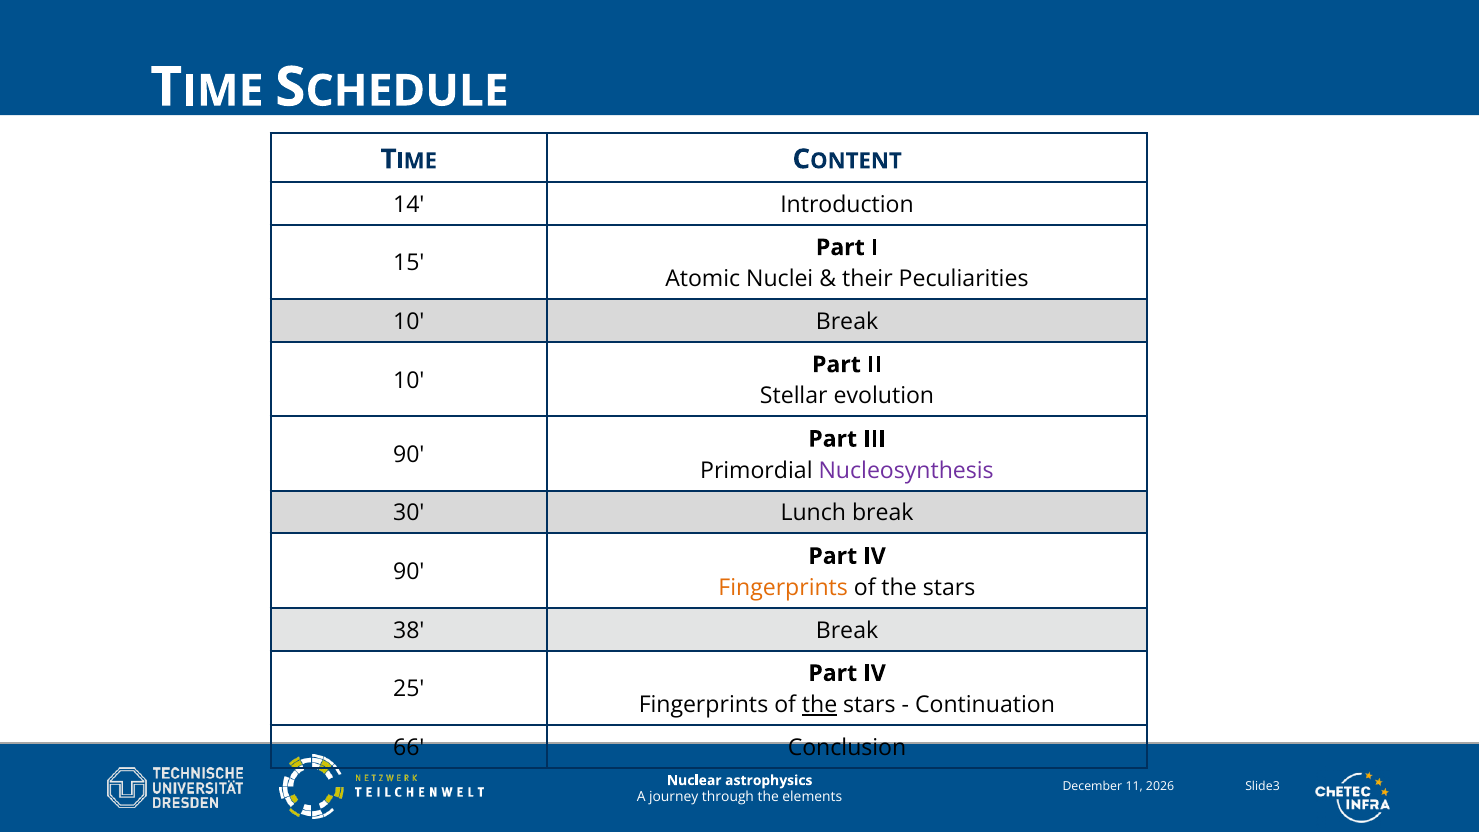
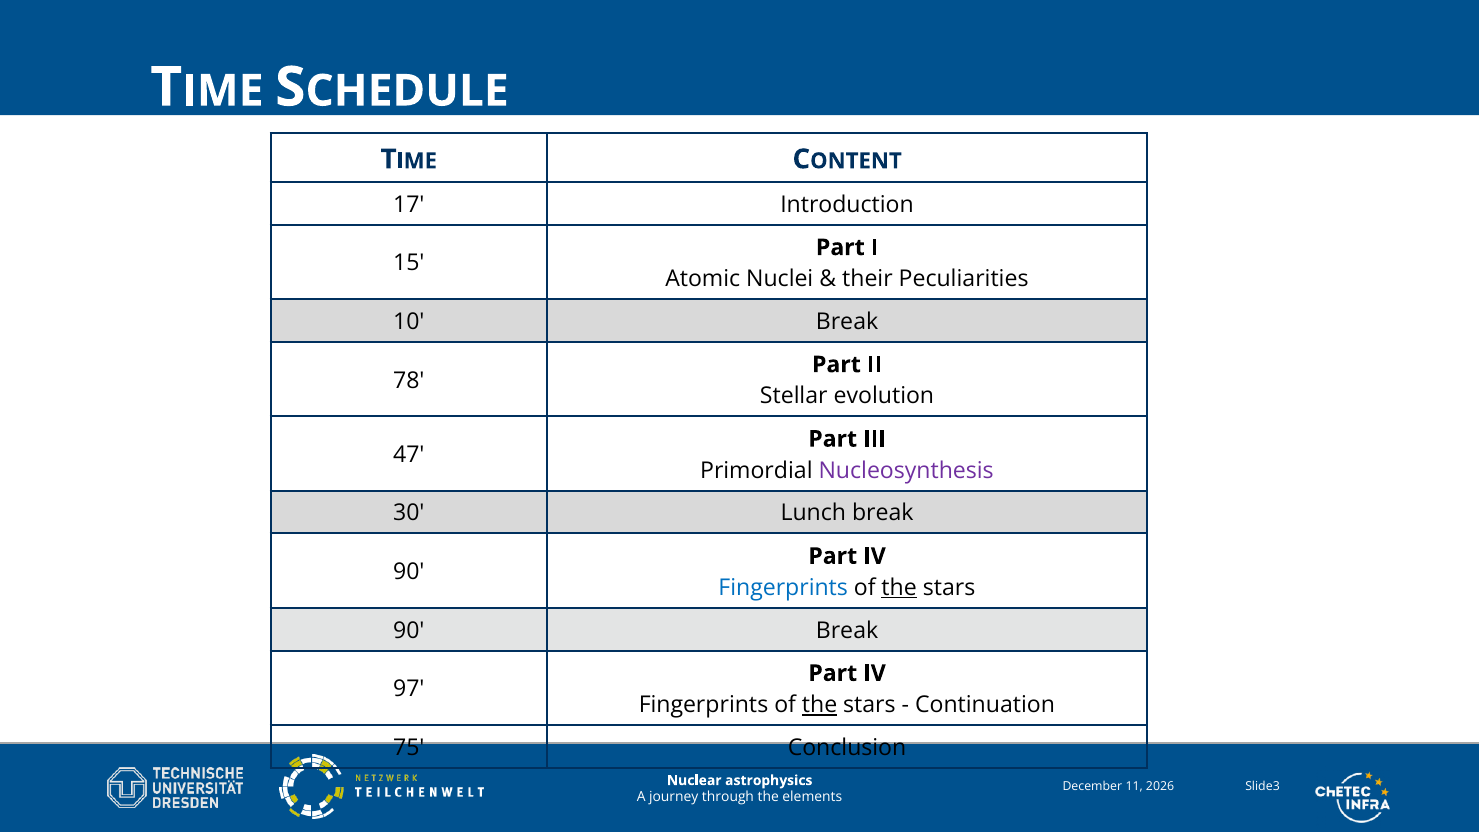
14: 14 -> 17 (409, 205)
10: 10 -> 78 (409, 380)
90: 90 -> 47 (409, 455)
Fingerprints colour: orange -> blue (783, 588)
the underline: none -> present (899, 588)
38: 38 -> 90 (409, 630)
25: 25 -> 97 (409, 689)
66: 66 -> 75 (409, 748)
